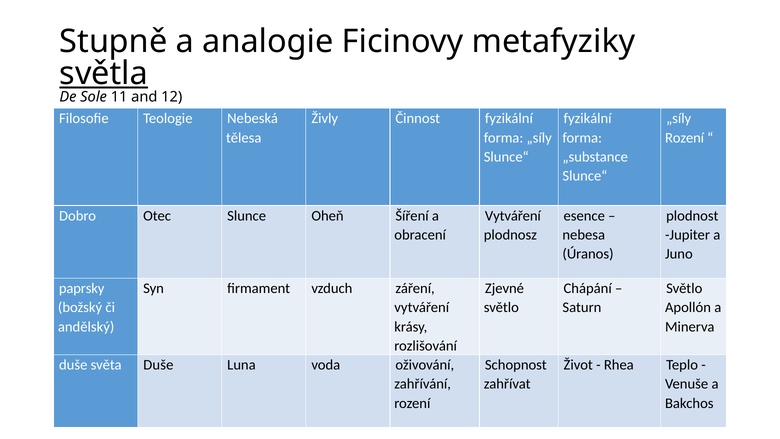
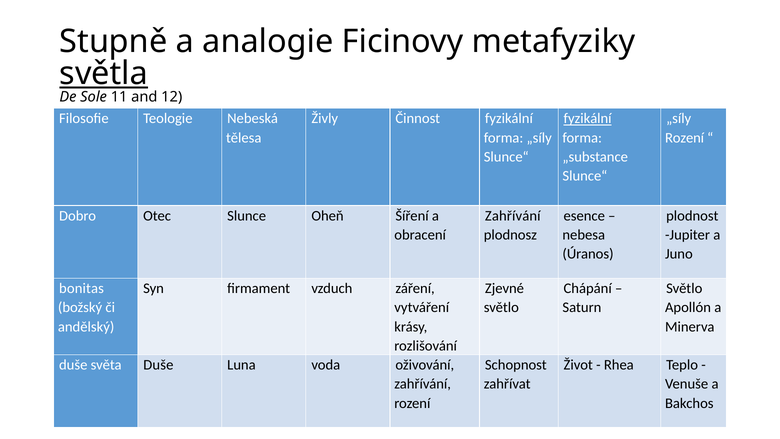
fyzikální underline: none -> present (588, 119)
Vytváření: Vytváření -> Zahřívání (513, 216)
paprsky: paprsky -> bonitas (82, 288)
